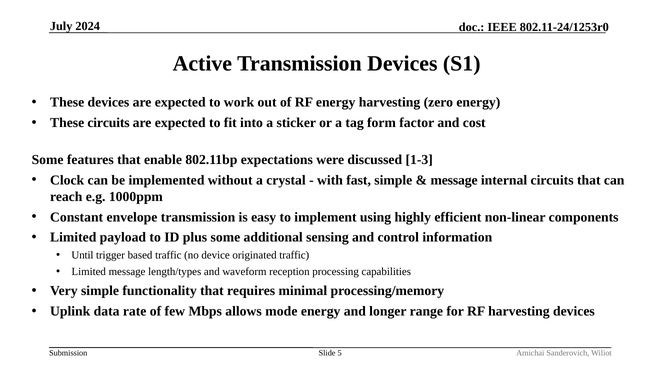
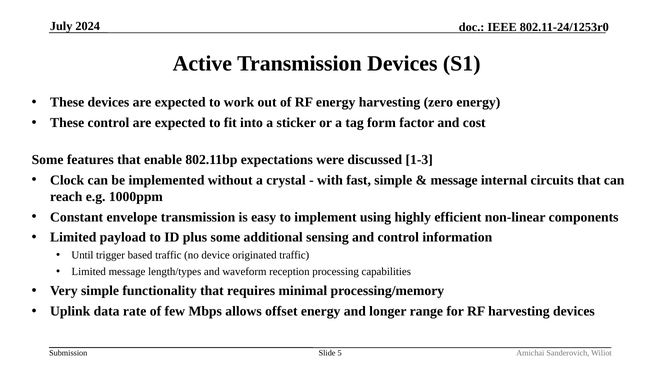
These circuits: circuits -> control (108, 123)
mode: mode -> offset (281, 312)
